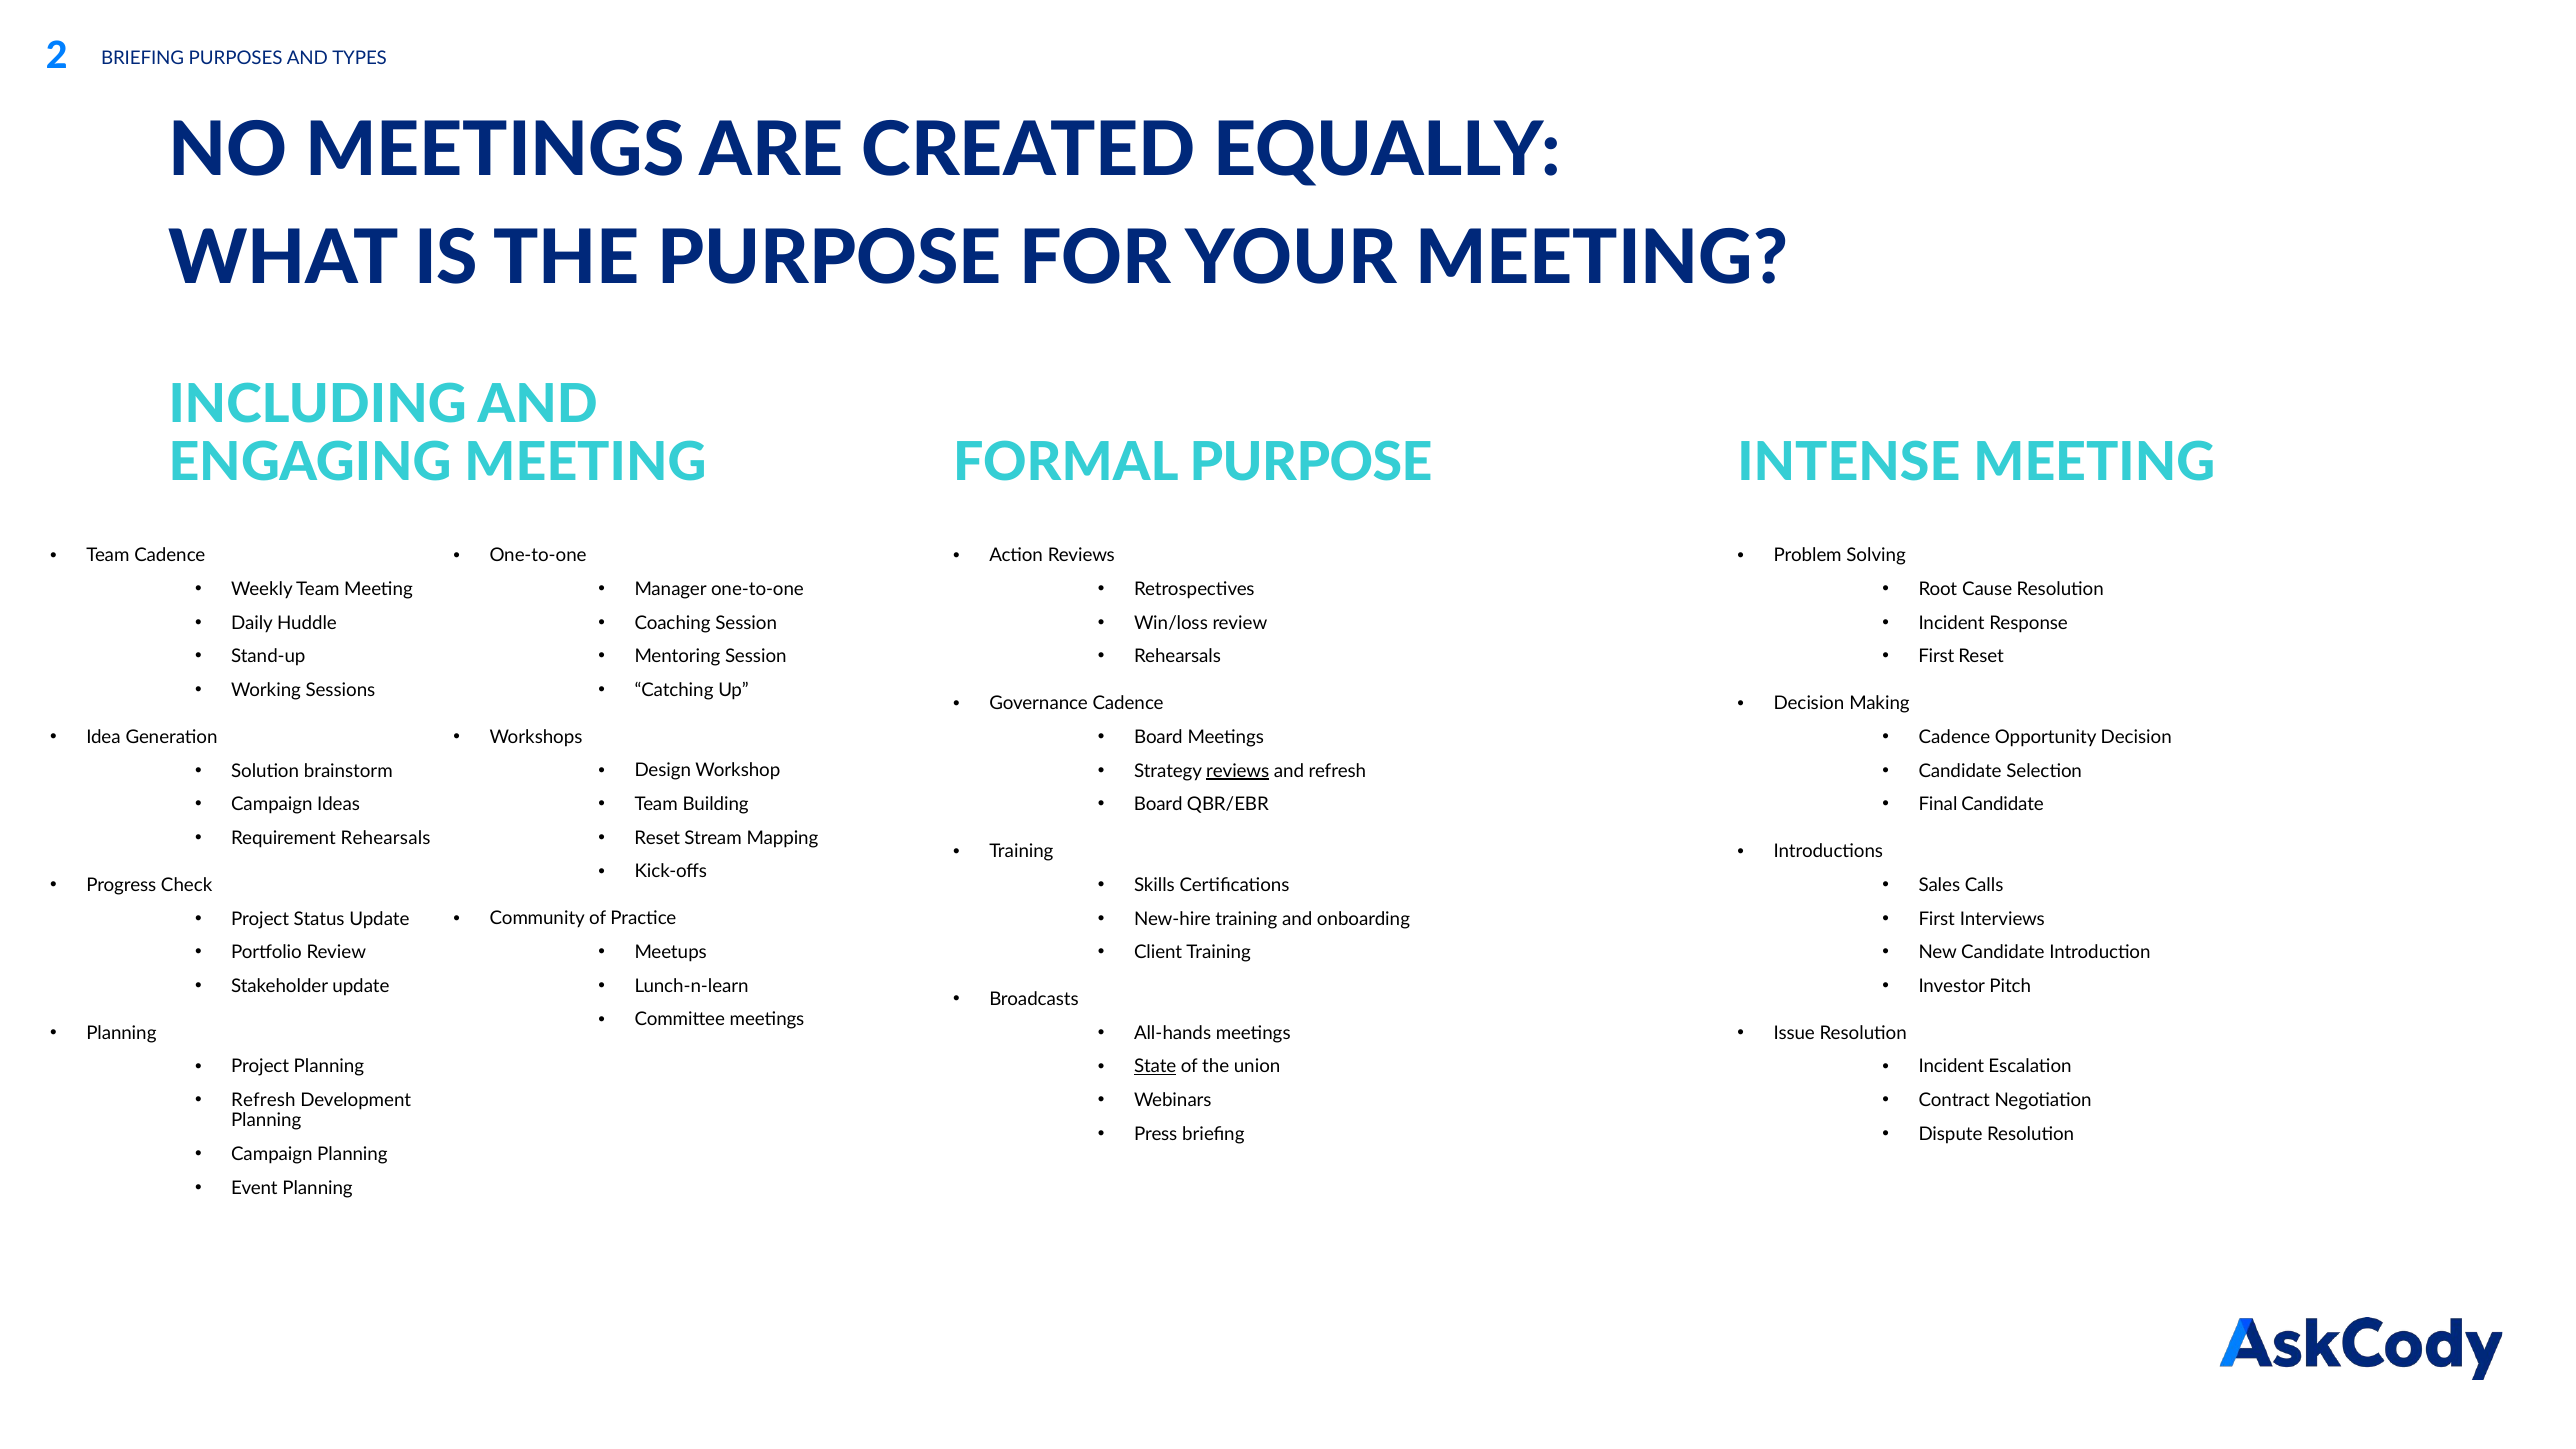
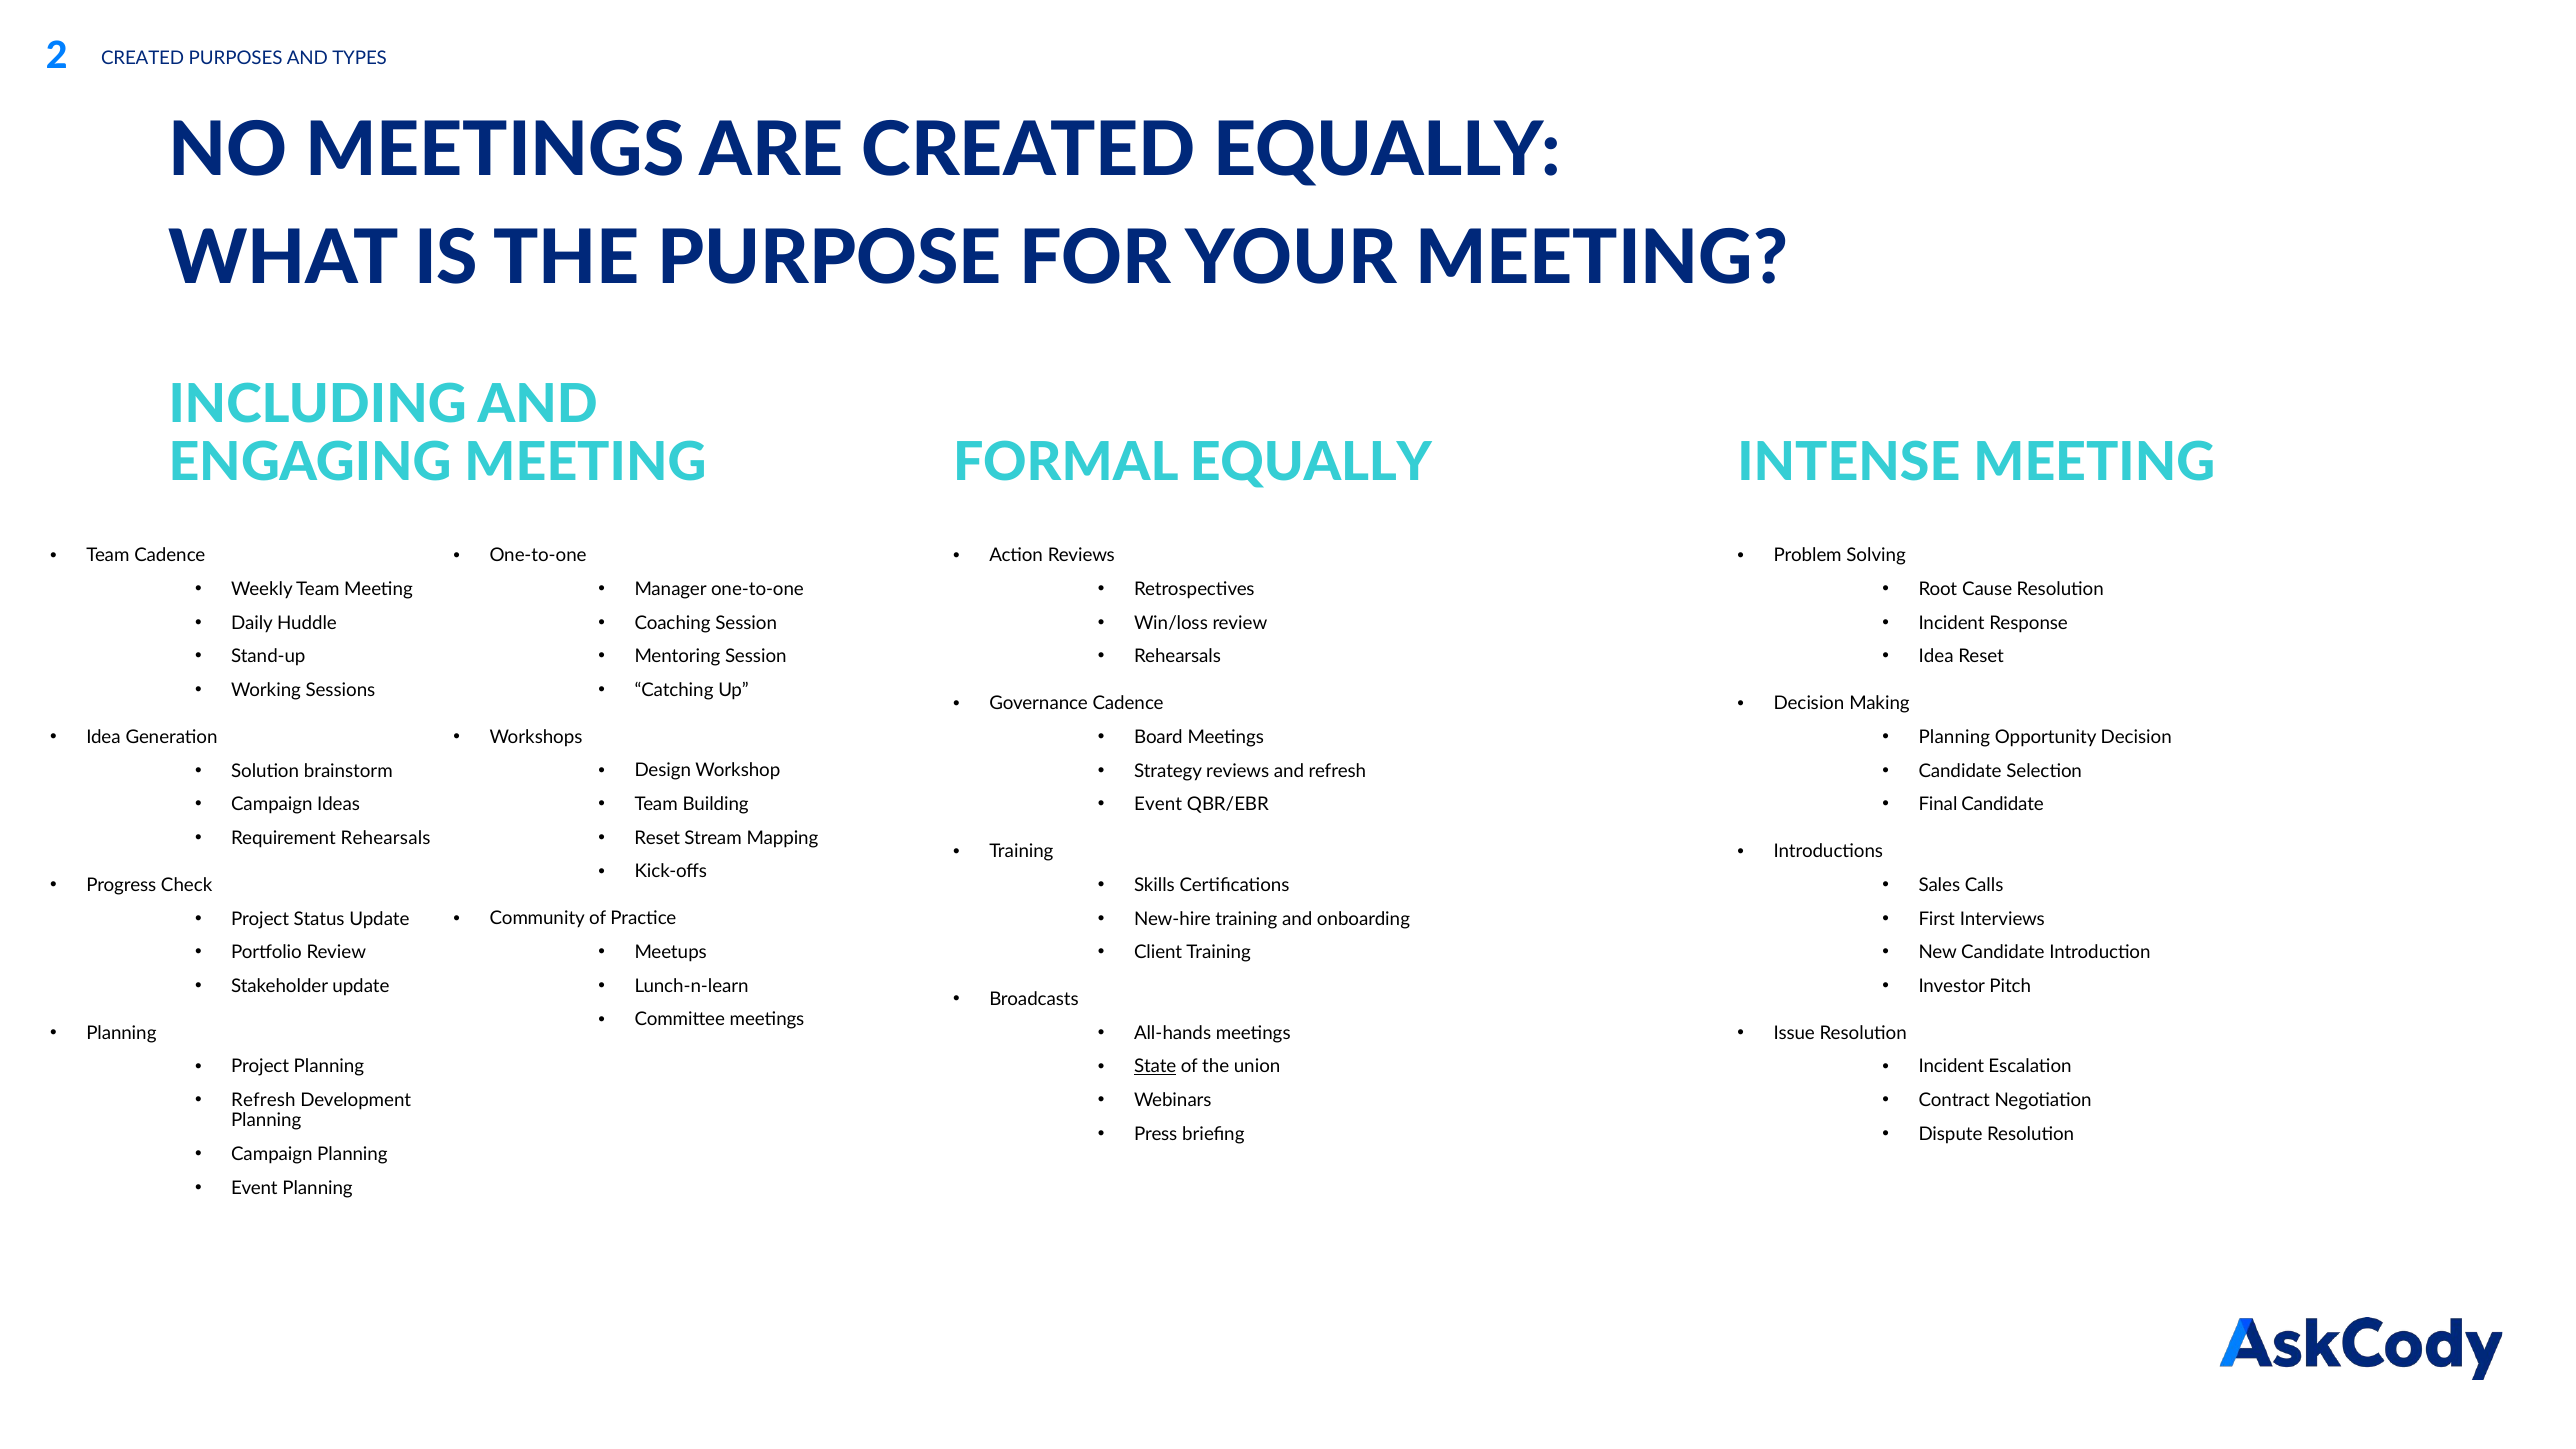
BRIEFING: BRIEFING -> CREATED (143, 59)
FORMAL PURPOSE: PURPOSE -> EQUALLY (1311, 463)
First: First -> Idea (1936, 657)
Cadence: Cadence -> Planning (1954, 737)
reviews underline: present -> none (1238, 771)
Board: Board -> Event (1158, 804)
